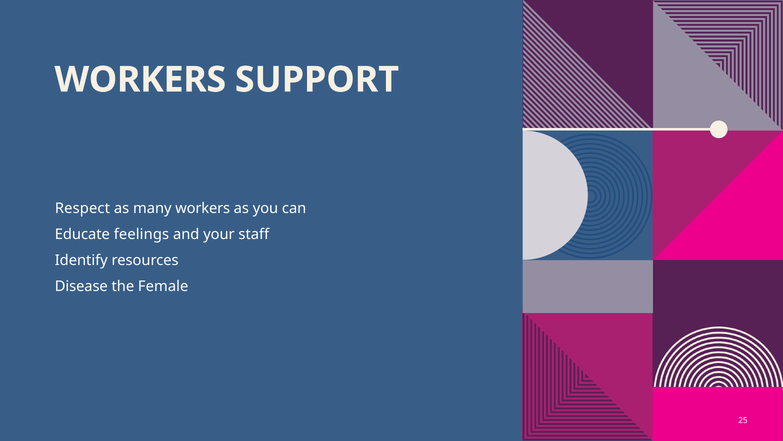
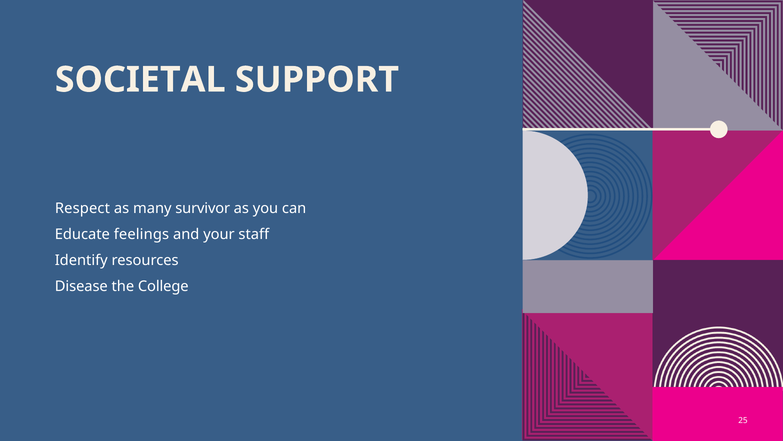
WORKERS: WORKERS -> SOCIETAL (140, 80)
many workers: workers -> survivor (203, 208)
Female: Female -> College (163, 286)
